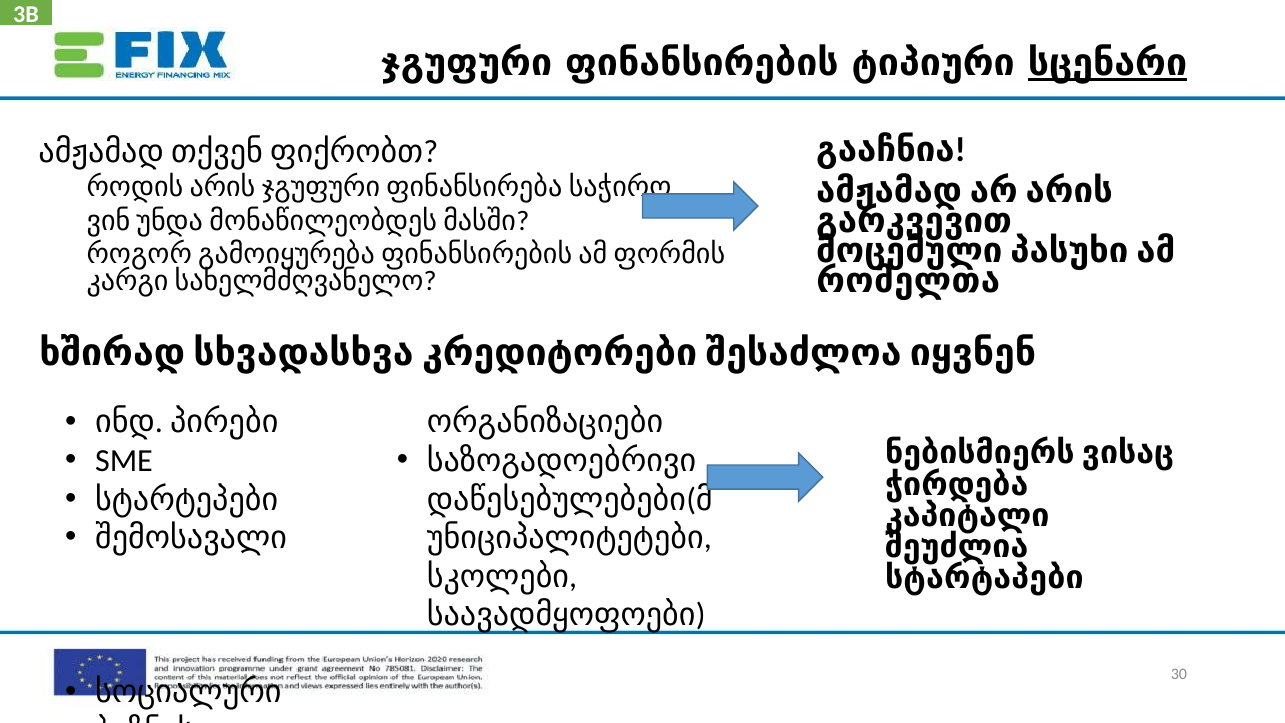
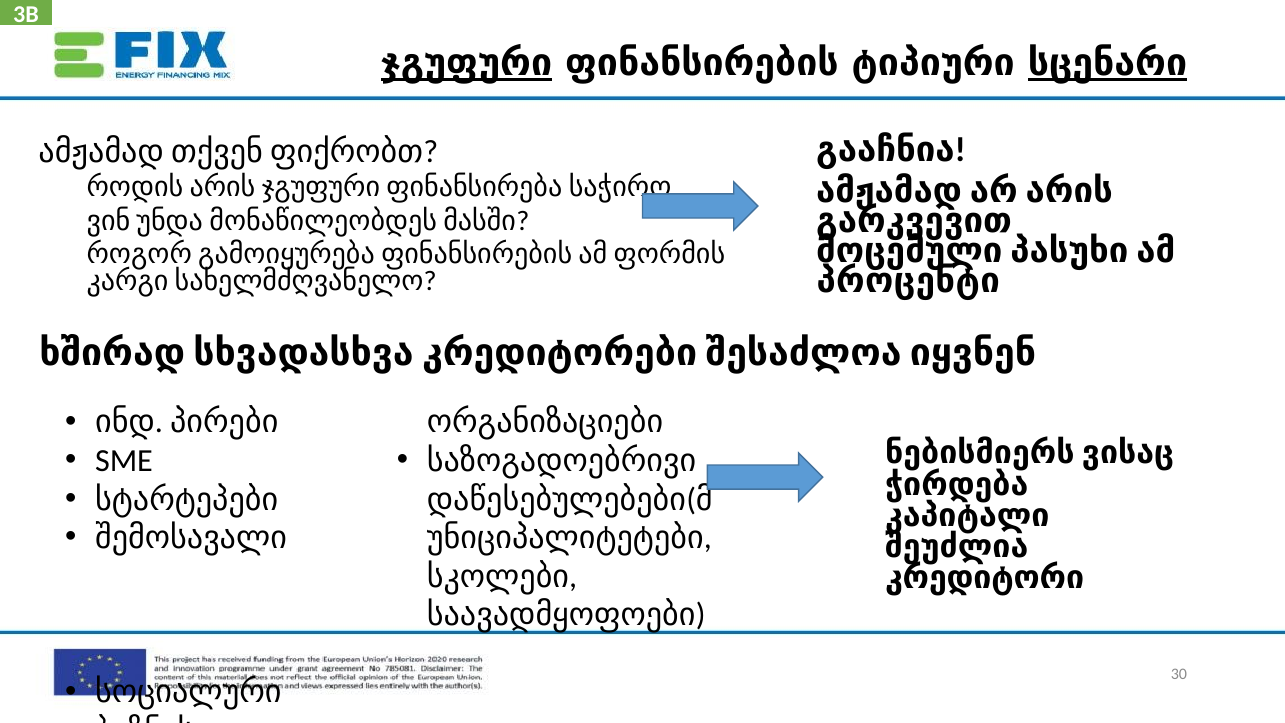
ჯგუფური underline: none -> present (466, 63)
რომელთა: რომელთა -> პროცენტი (908, 281)
სტარტაპები: სტარტაპები -> კრედიტორი (985, 578)
